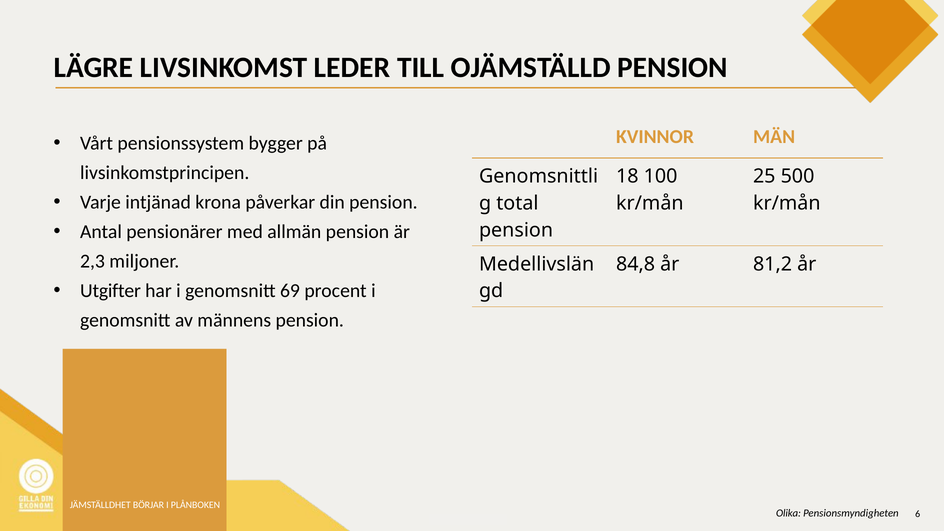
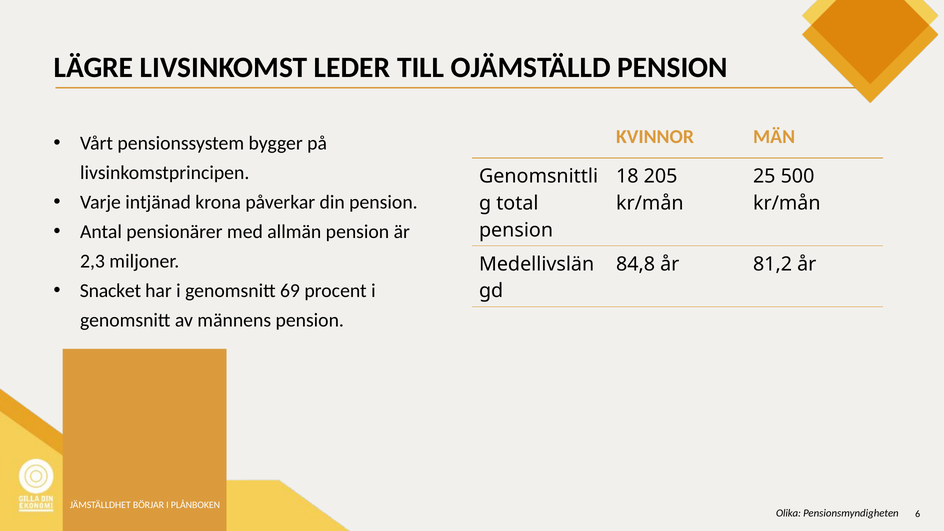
100: 100 -> 205 (661, 176)
Utgifter: Utgifter -> Snacket (110, 291)
